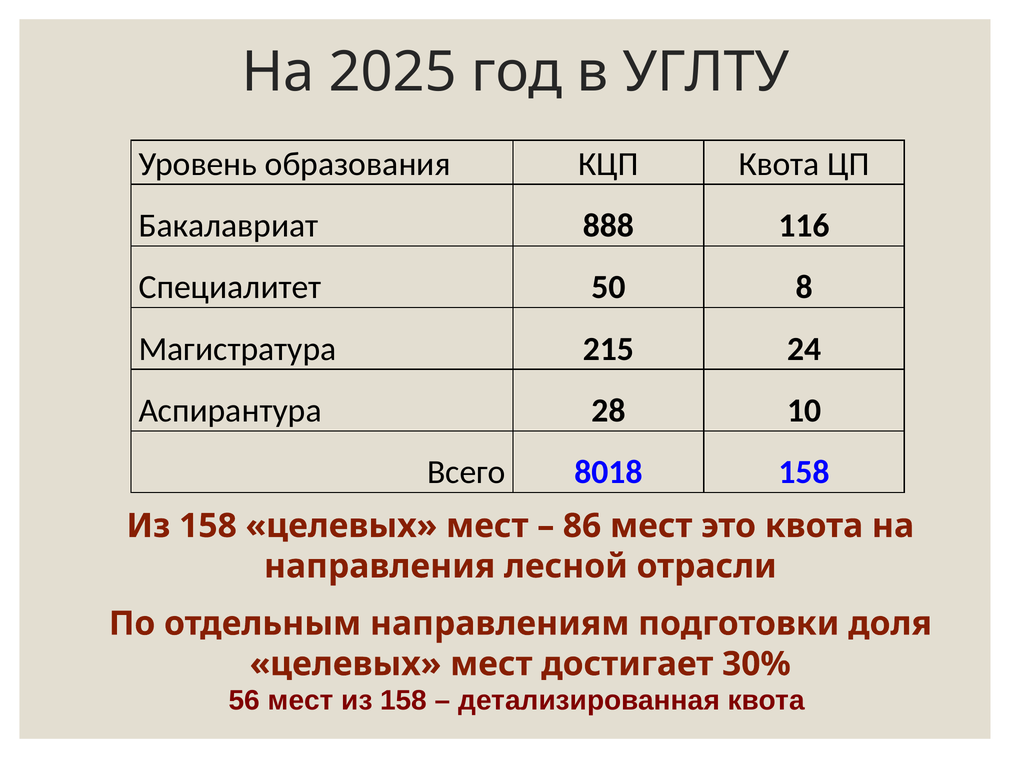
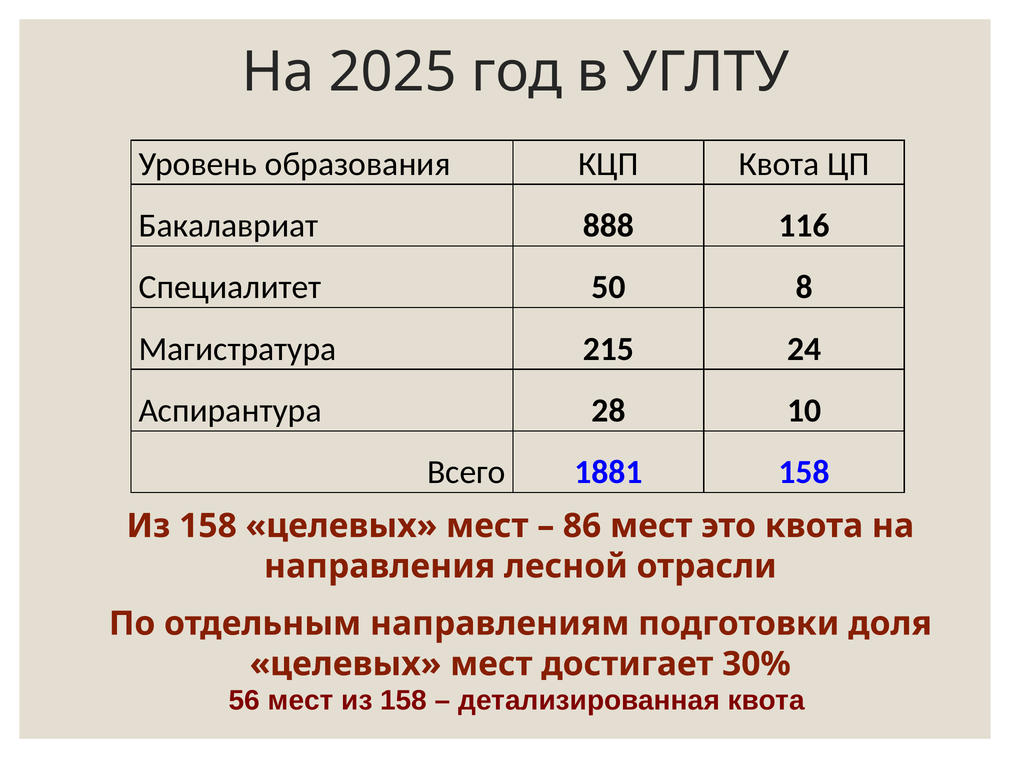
8018: 8018 -> 1881 (608, 472)
